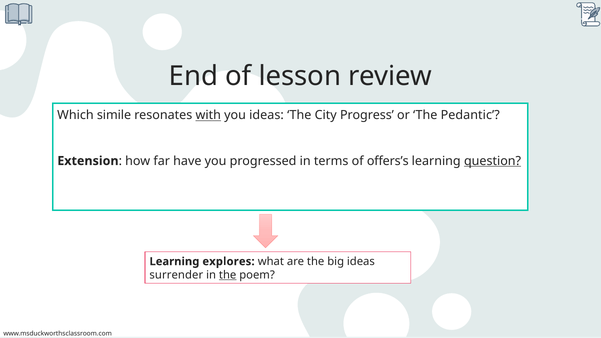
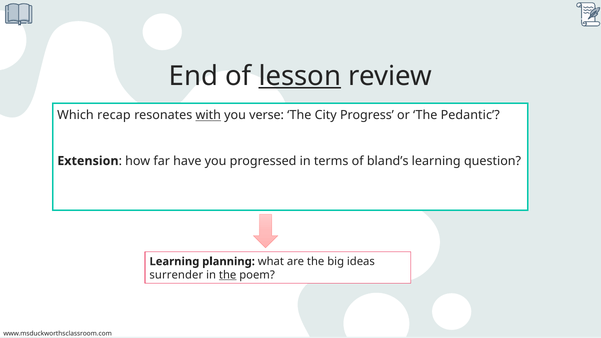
lesson underline: none -> present (300, 76)
simile: simile -> recap (114, 115)
you ideas: ideas -> verse (267, 115)
offers’s: offers’s -> bland’s (388, 161)
question underline: present -> none (493, 161)
explores: explores -> planning (229, 262)
